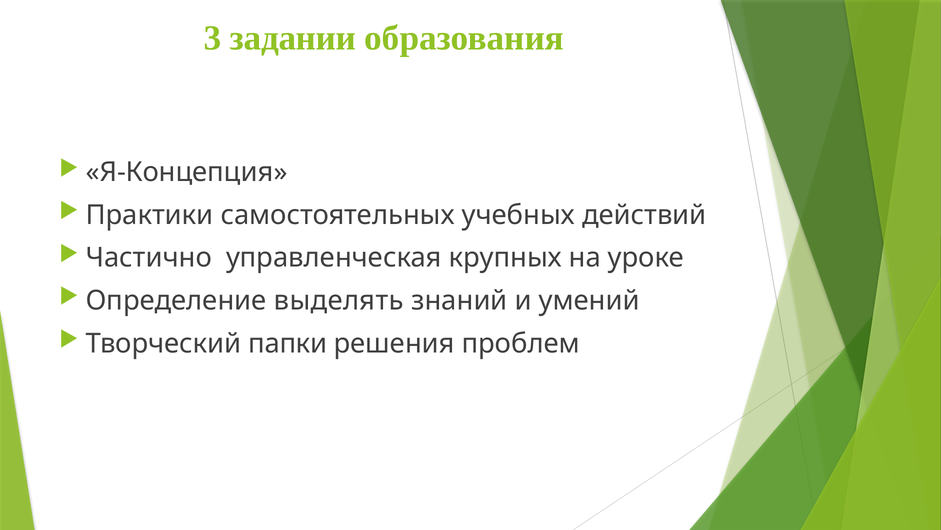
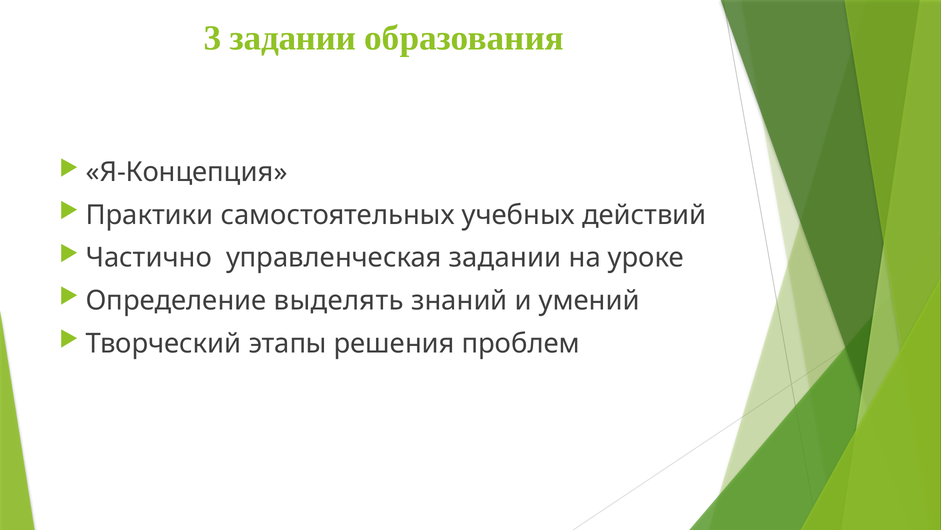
управленческая крупных: крупных -> задании (505, 257)
папки: папки -> этапы (288, 343)
